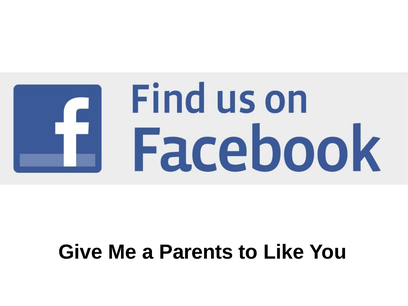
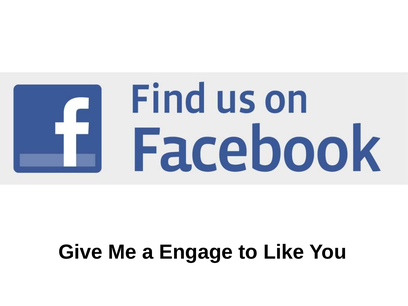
Parents: Parents -> Engage (196, 252)
